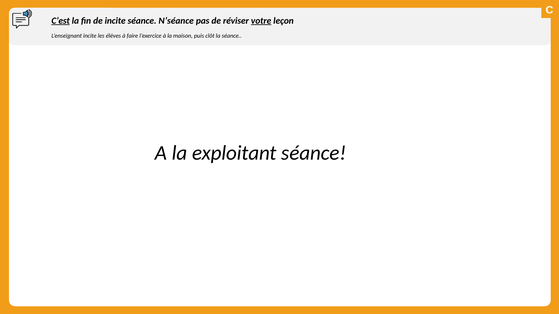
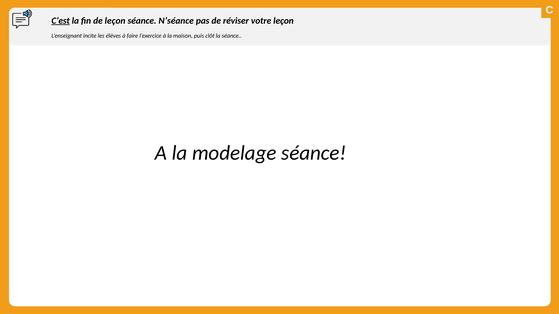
de incite: incite -> leçon (115, 21)
votre underline: present -> none (261, 21)
exploitant: exploitant -> modelage (234, 153)
